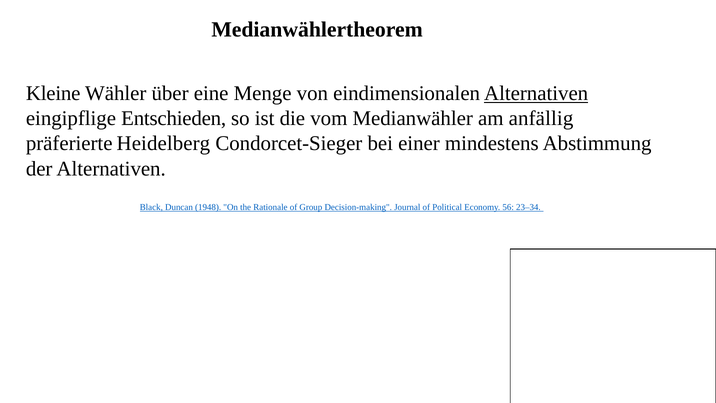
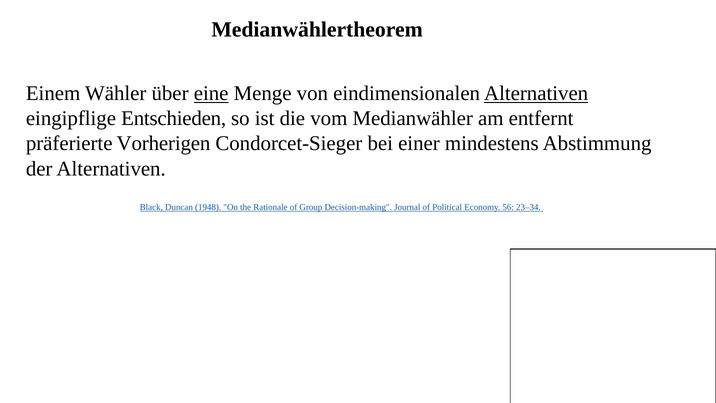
Kleine: Kleine -> Einem (53, 93)
eine underline: none -> present (211, 93)
anfällig: anfällig -> entfernt (541, 118)
Heidelberg: Heidelberg -> Vorherigen (163, 144)
